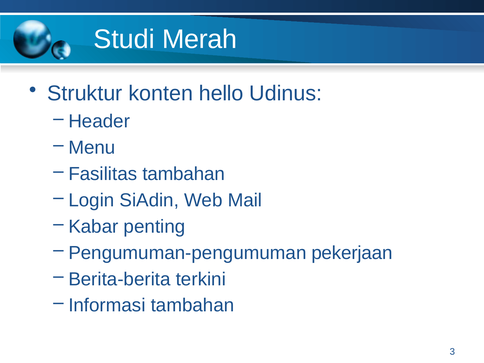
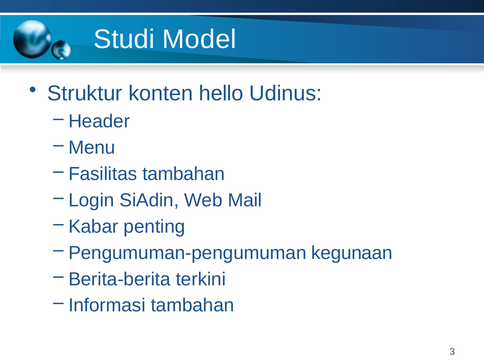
Merah: Merah -> Model (199, 39)
pekerjaan: pekerjaan -> kegunaan (352, 253)
